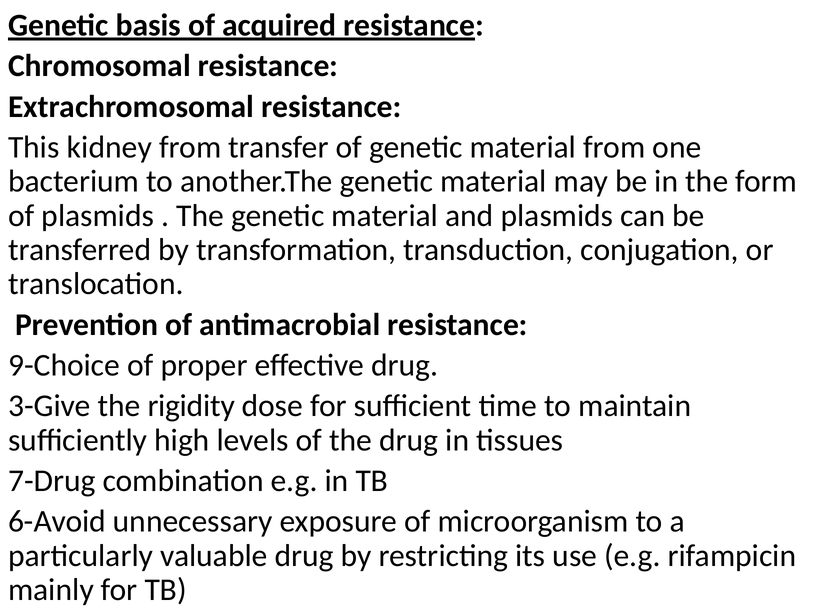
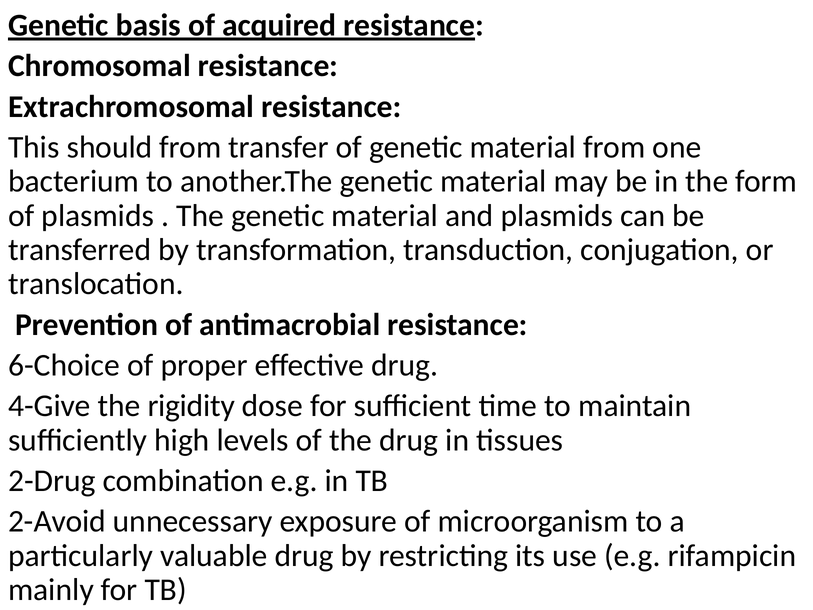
kidney: kidney -> should (110, 147)
9-Choice: 9-Choice -> 6-Choice (64, 365)
3-Give: 3-Give -> 4-Give (49, 406)
7-Drug: 7-Drug -> 2-Drug (52, 481)
6-Avoid: 6-Avoid -> 2-Avoid (57, 521)
